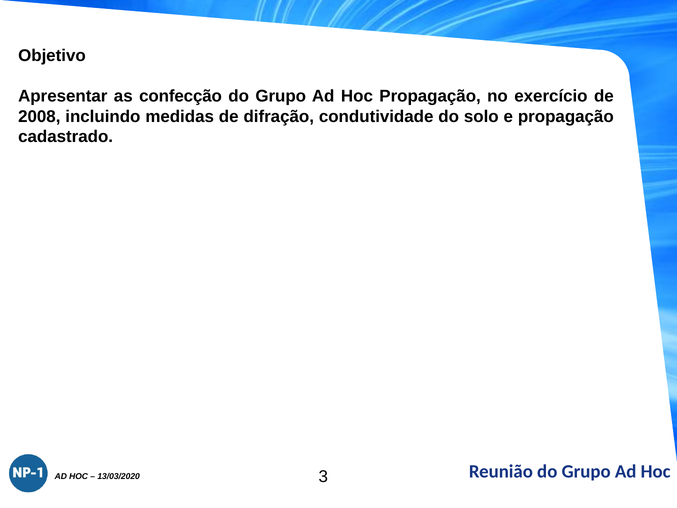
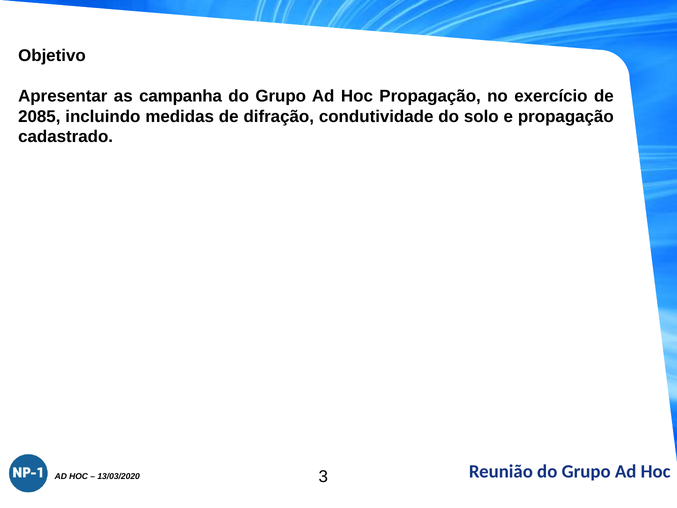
confecção: confecção -> campanha (181, 96)
2008: 2008 -> 2085 (39, 117)
